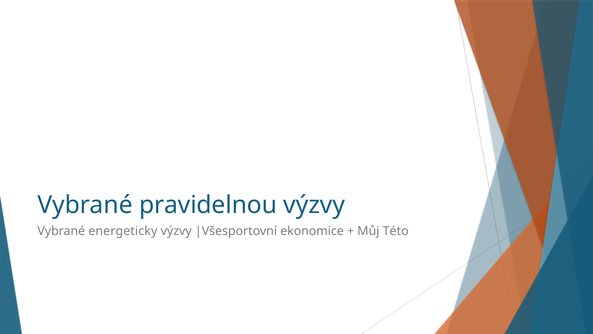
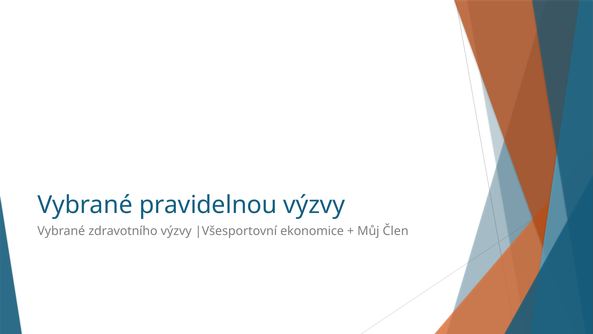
energeticky: energeticky -> zdravotního (123, 231)
Této: Této -> Člen (396, 231)
